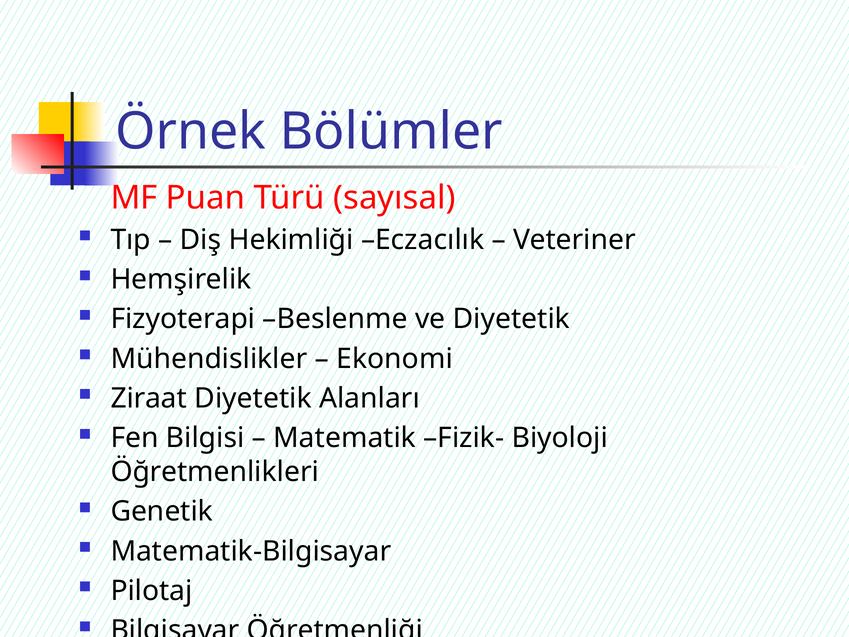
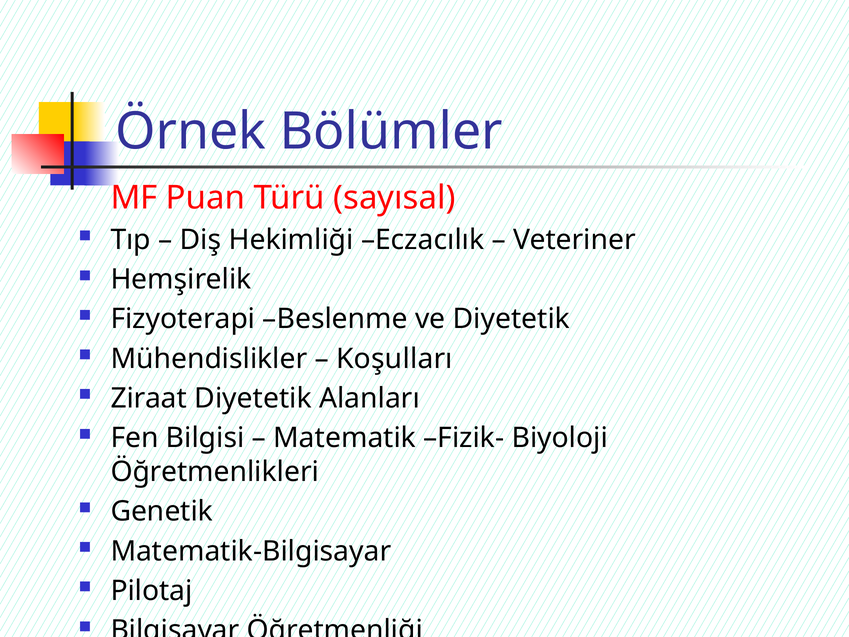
Ekonomi: Ekonomi -> Koşulları (394, 359)
